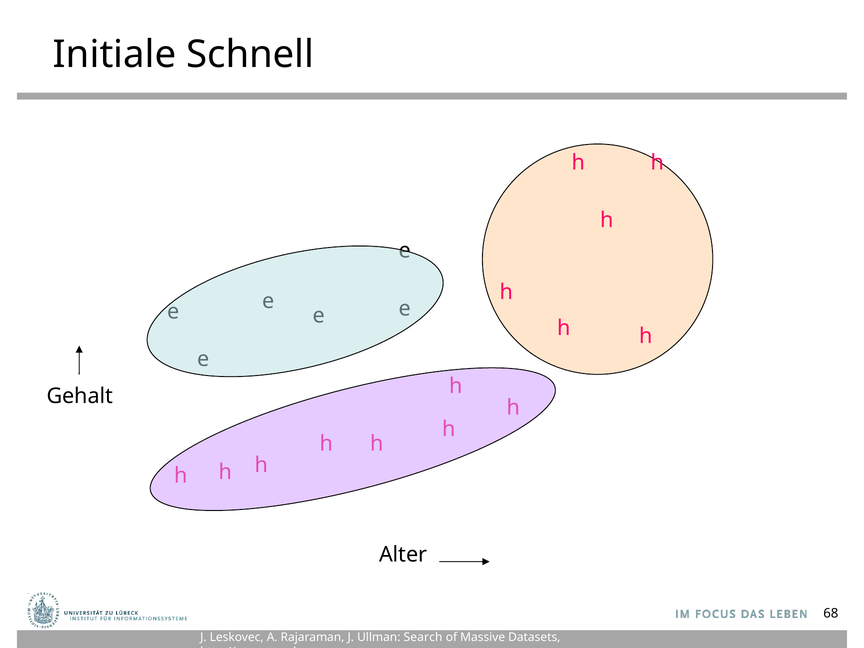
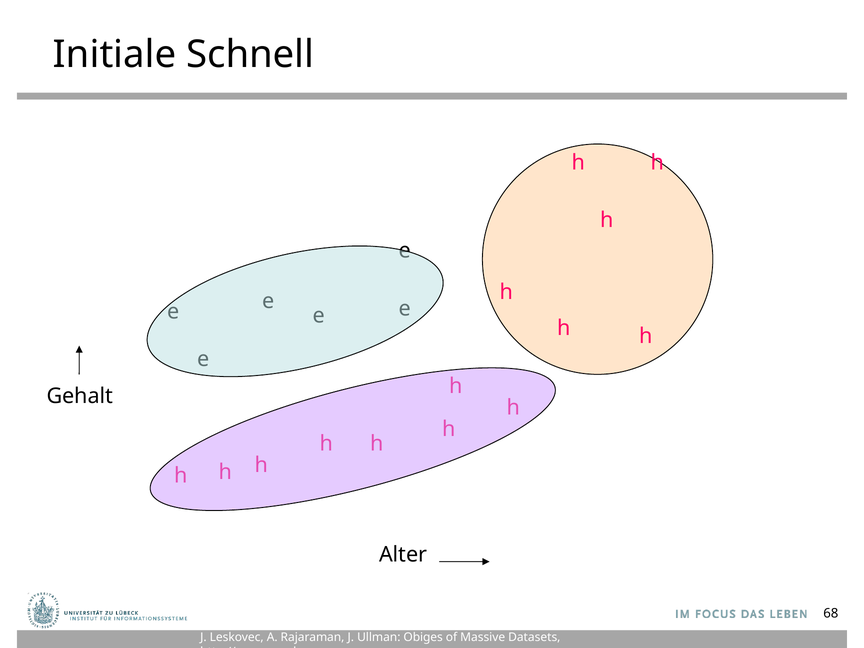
Search: Search -> Obiges (423, 637)
